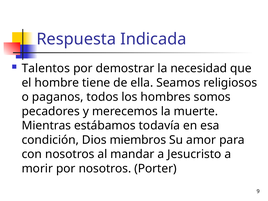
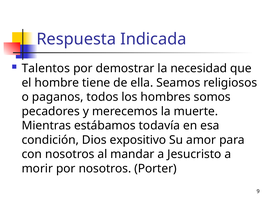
miembros: miembros -> expositivo (138, 140)
